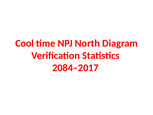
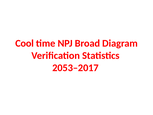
North: North -> Broad (87, 43)
2084–2017: 2084–2017 -> 2053–2017 (75, 68)
